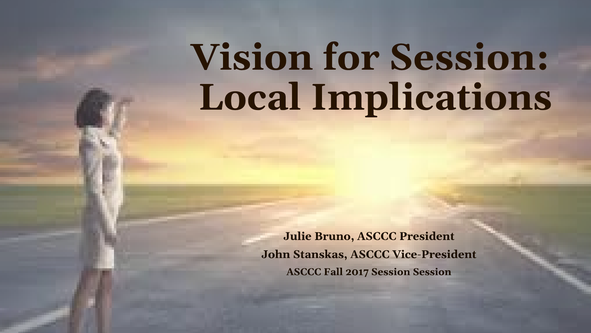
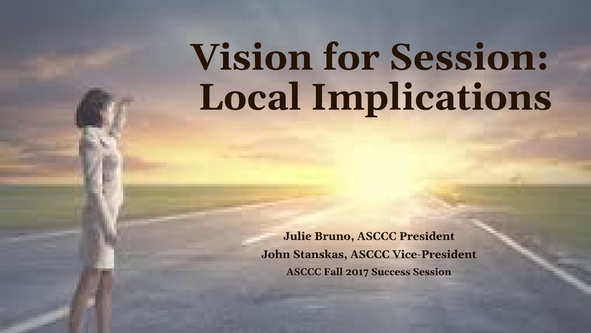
2017 Session: Session -> Success (391, 271)
